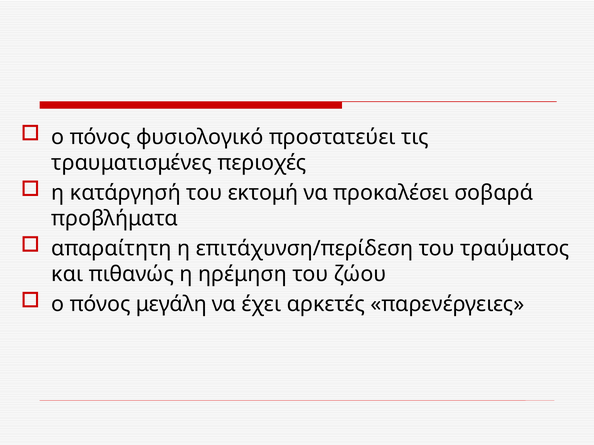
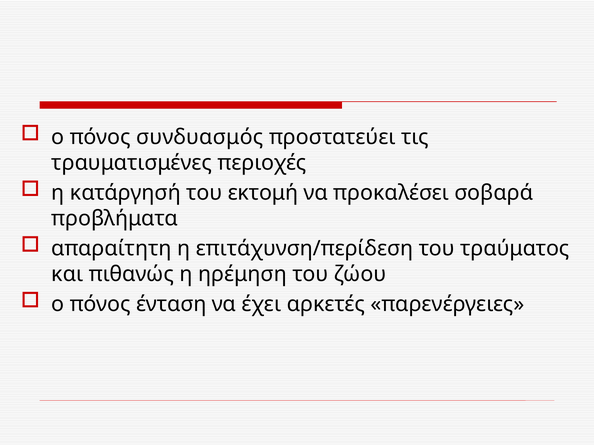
φυσιολογικό: φυσιολογικό -> συνδυασμός (200, 137)
μεγάλη: μεγάλη -> ένταση (171, 304)
